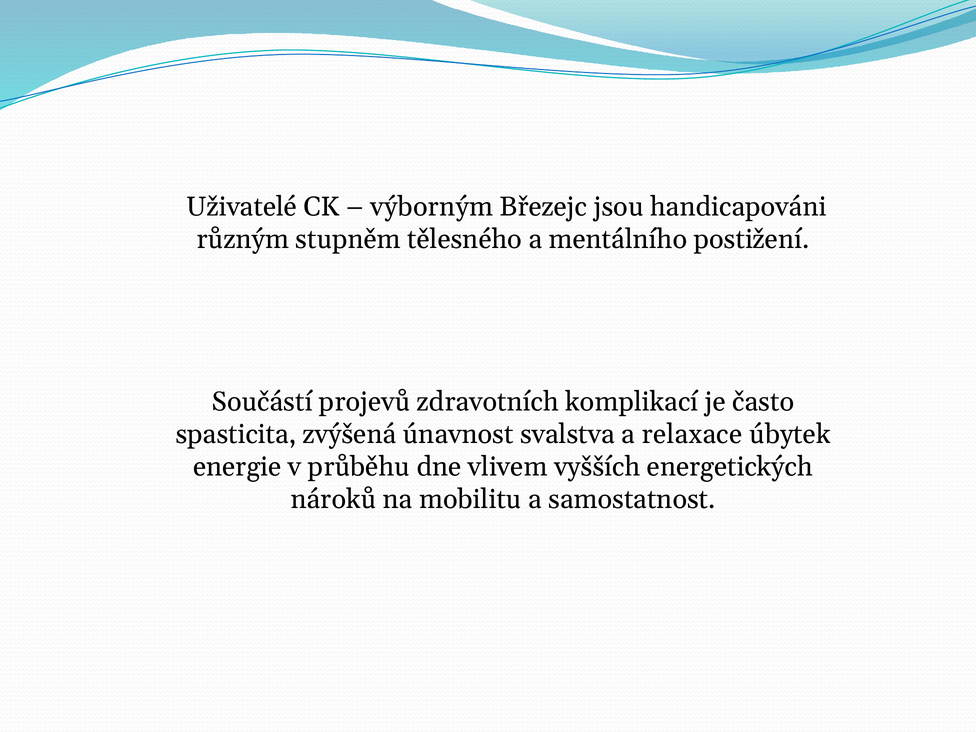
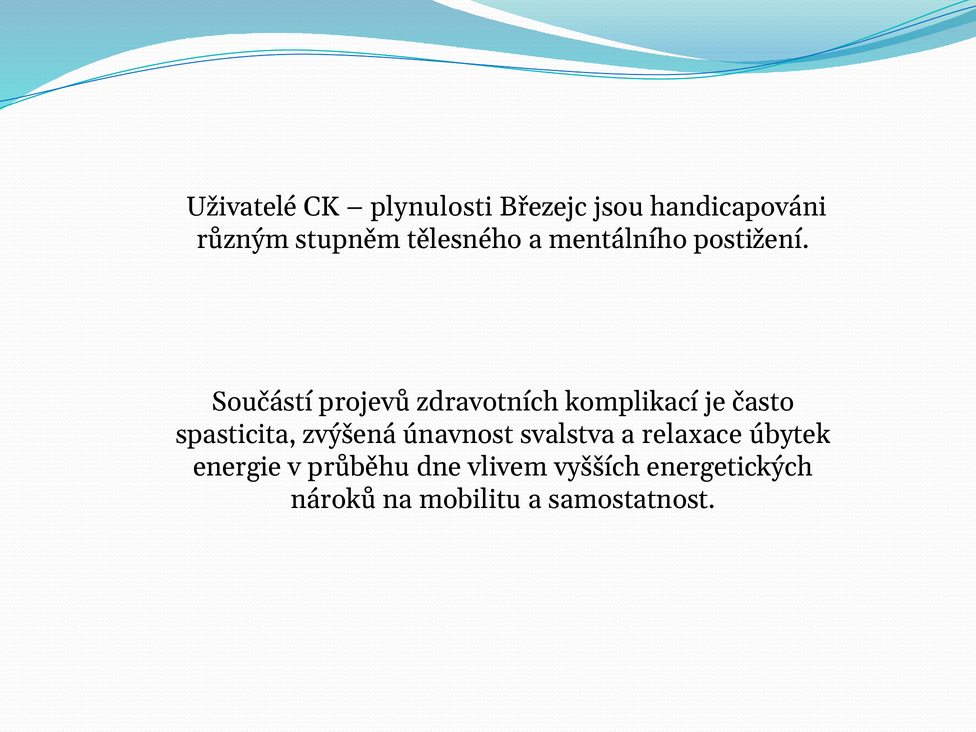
výborným: výborným -> plynulosti (432, 207)
